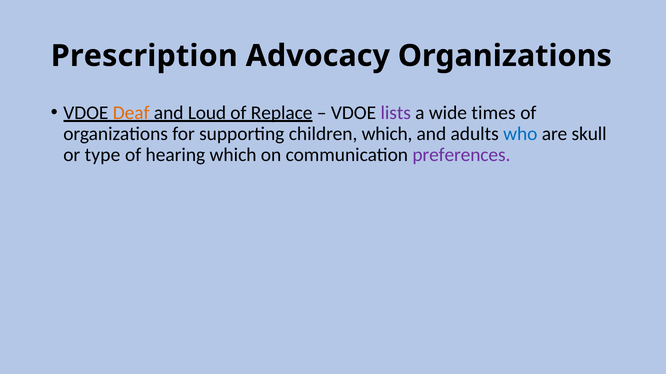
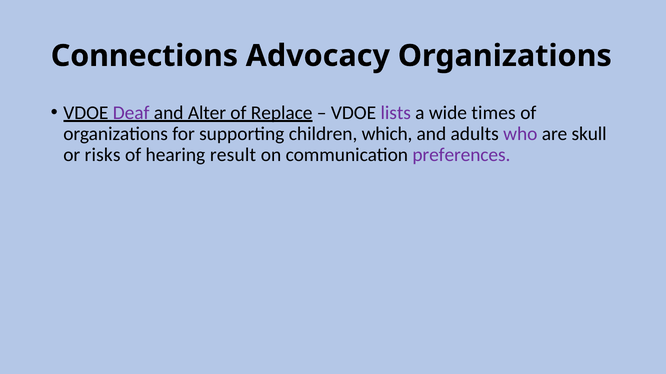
Prescription: Prescription -> Connections (144, 56)
Deaf colour: orange -> purple (131, 113)
Loud: Loud -> Alter (207, 113)
who colour: blue -> purple (520, 134)
type: type -> risks (103, 155)
hearing which: which -> result (233, 155)
